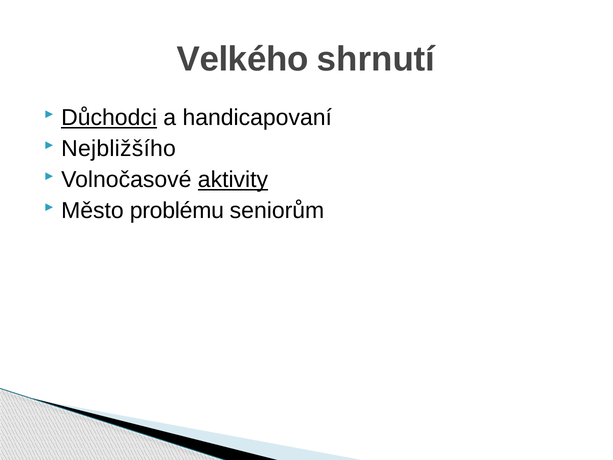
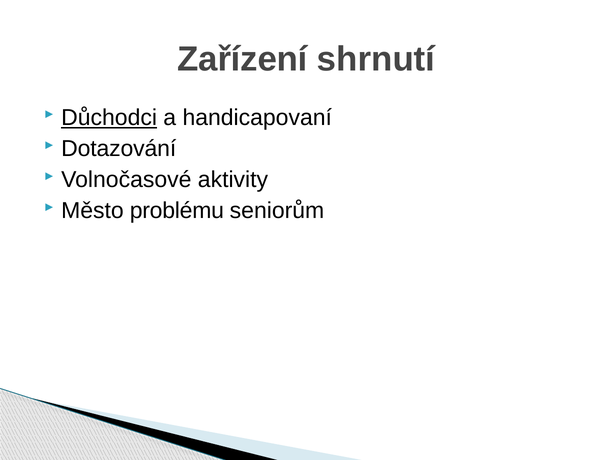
Velkého: Velkého -> Zařízení (242, 59)
Nejbližšího: Nejbližšího -> Dotazování (119, 149)
aktivity underline: present -> none (233, 180)
